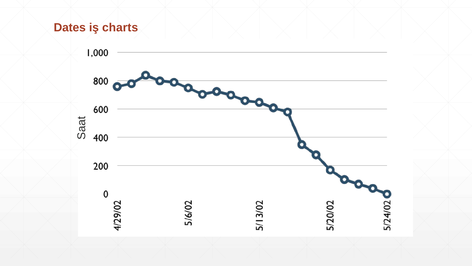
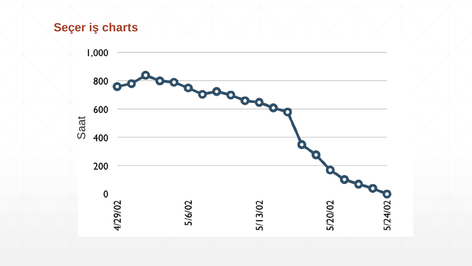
Dates: Dates -> Seçer (70, 28)
